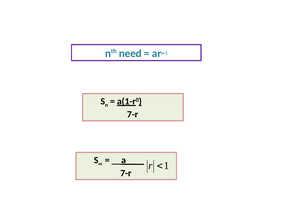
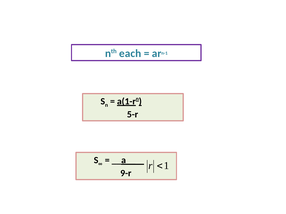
need: need -> each (130, 54)
7-r: 7-r -> 5-r (133, 115)
7-r: 7-r -> 9-r (126, 174)
